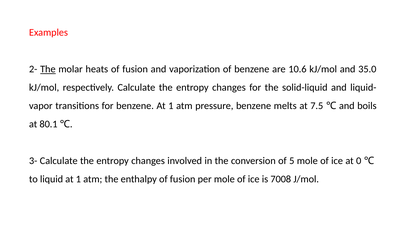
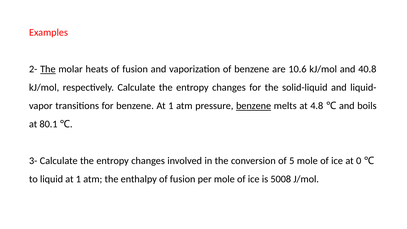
35.0: 35.0 -> 40.8 (367, 69)
benzene underline: none -> present (254, 106)
7.5: 7.5 -> 4.8 (317, 106)
7008: 7008 -> 5008 (281, 179)
